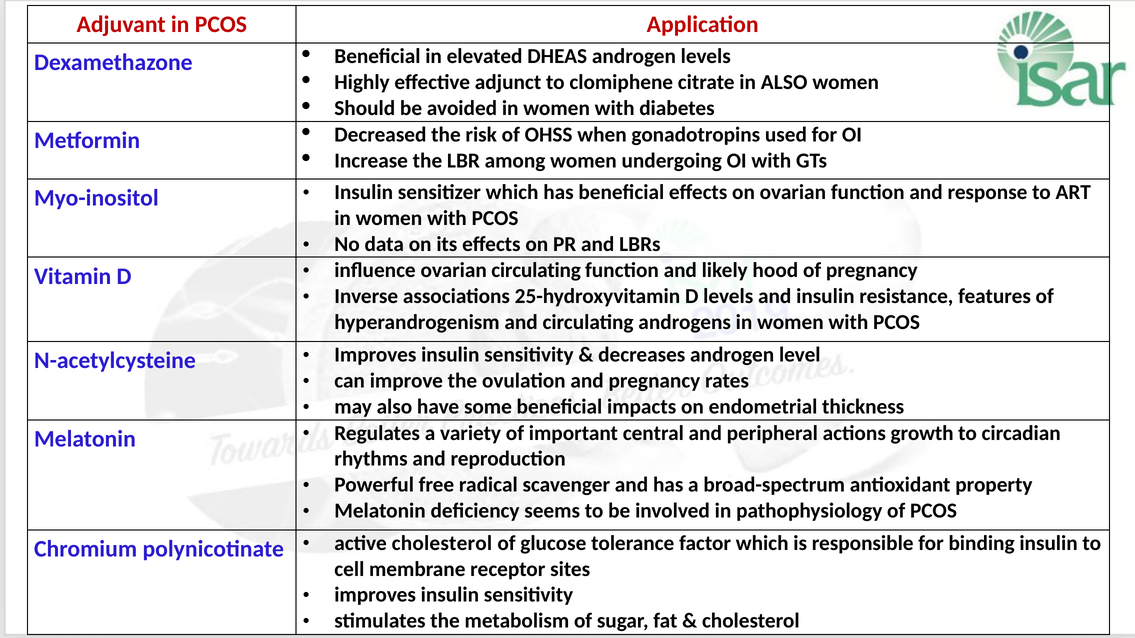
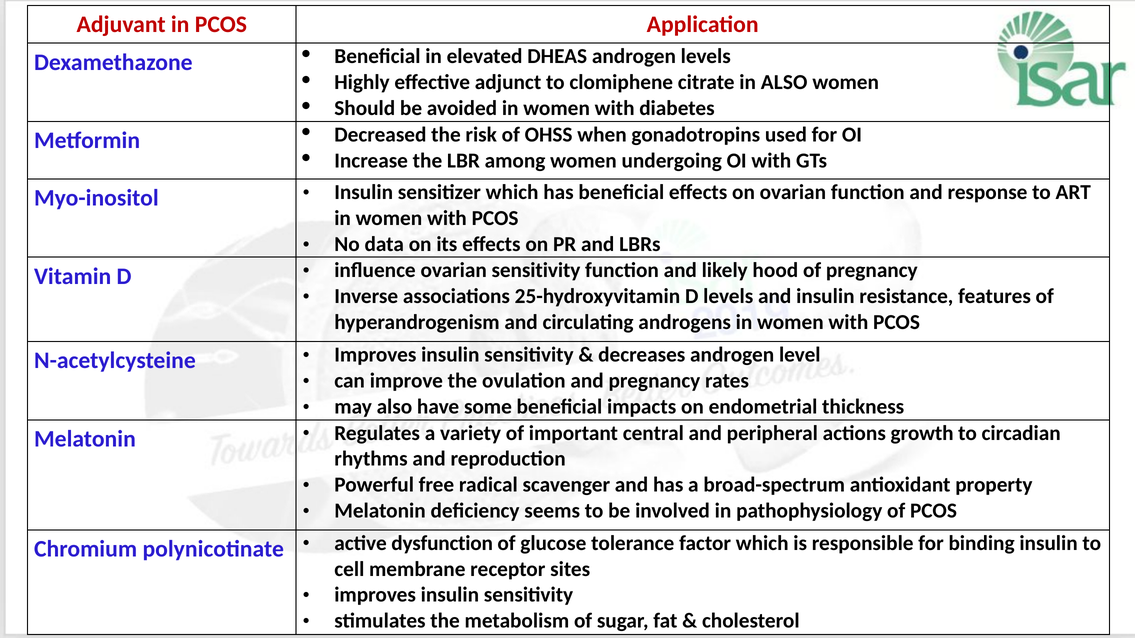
ovarian circulating: circulating -> sensitivity (536, 271)
active cholesterol: cholesterol -> dysfunction (442, 543)
